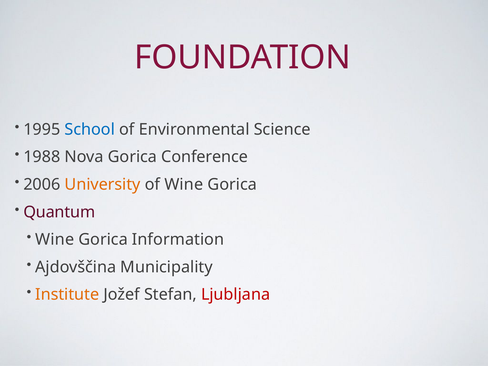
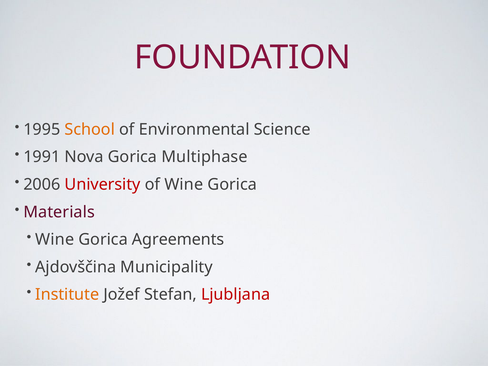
School colour: blue -> orange (90, 129)
1988: 1988 -> 1991 (42, 157)
Conference: Conference -> Multiphase (205, 157)
University colour: orange -> red (103, 184)
Quantum: Quantum -> Materials (59, 212)
Information: Information -> Agreements (178, 240)
